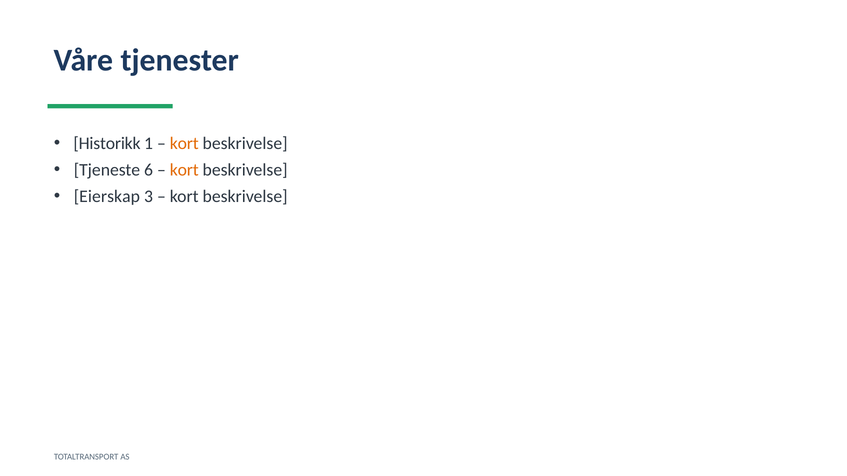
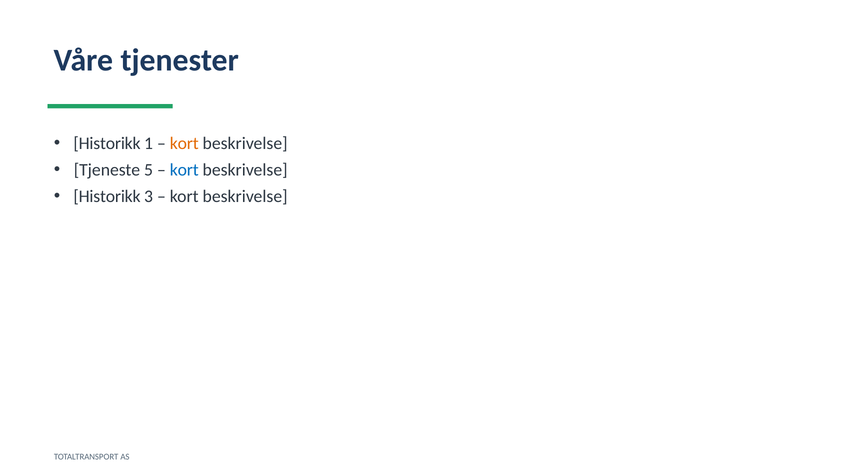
6: 6 -> 5 (148, 170)
kort colour: orange -> blue (184, 170)
Eierskap: Eierskap -> Historikk (107, 196)
